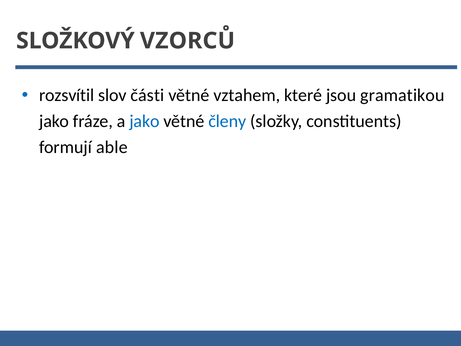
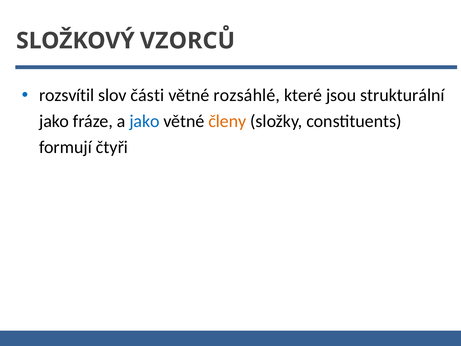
vztahem: vztahem -> rozsáhlé (247, 95)
gramatikou: gramatikou -> strukturální (402, 95)
členy colour: blue -> orange (227, 121)
able: able -> čtyři (112, 147)
